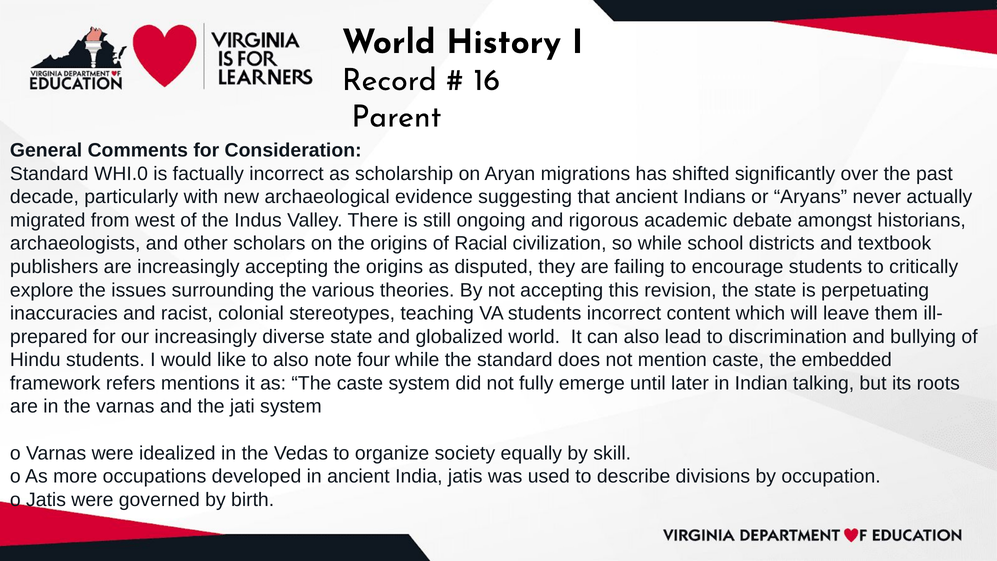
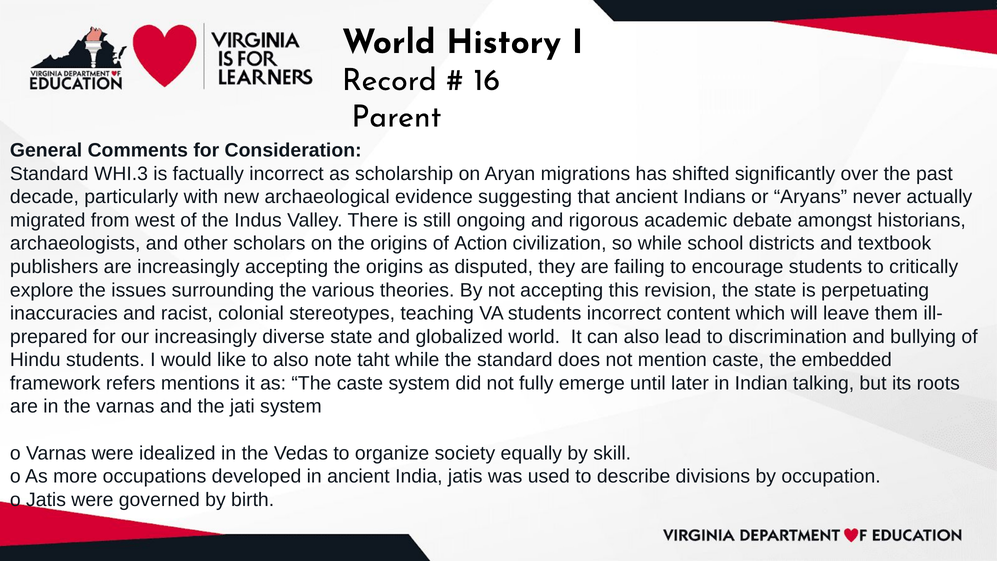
WHI.0: WHI.0 -> WHI.3 (121, 174)
Racial: Racial -> Action (481, 243)
four: four -> taht (373, 360)
